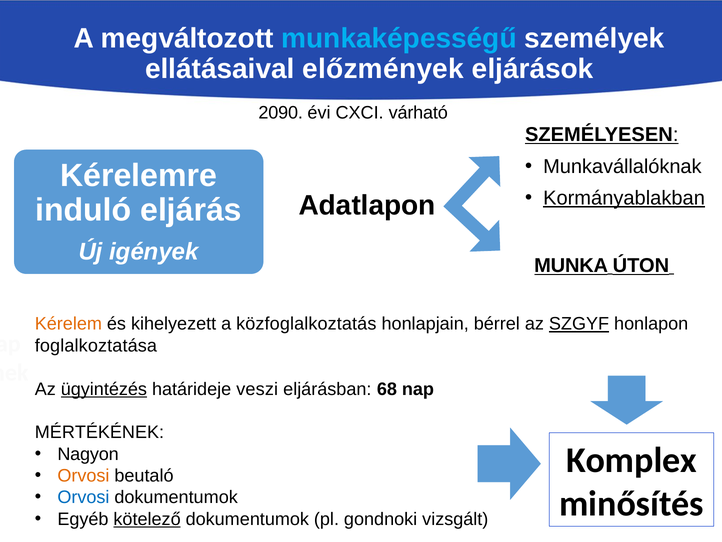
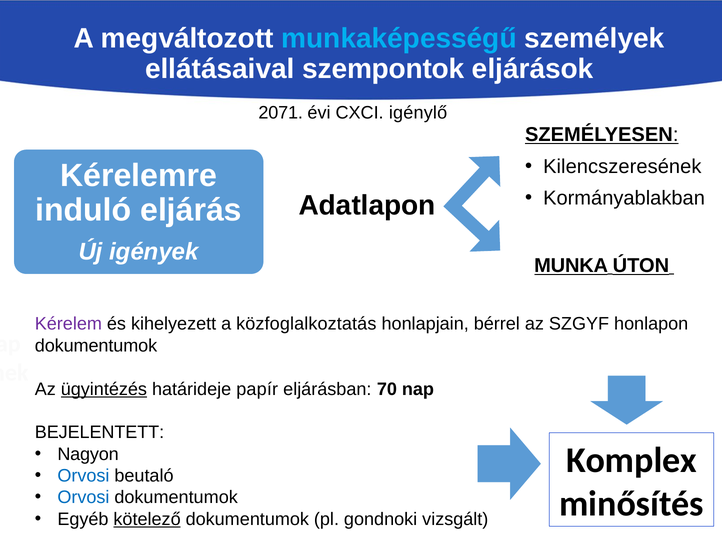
előzmények: előzmények -> szempontok (383, 69)
2090: 2090 -> 2071 (281, 113)
várható: várható -> igénylő (418, 113)
Munkavállalóknak: Munkavállalóknak -> Kilencszeresének (622, 166)
Kormányablakban underline: present -> none (624, 198)
Kérelem colour: orange -> purple (68, 324)
SZGYF underline: present -> none (579, 324)
foglalkoztatása: foglalkoztatása -> dokumentumok (96, 345)
veszi: veszi -> papír (257, 389)
68: 68 -> 70 (387, 389)
MÉRTÉKÉNEK: MÉRTÉKÉNEK -> BEJELENTETT (99, 432)
Orvosi colour: orange -> blue (83, 475)
